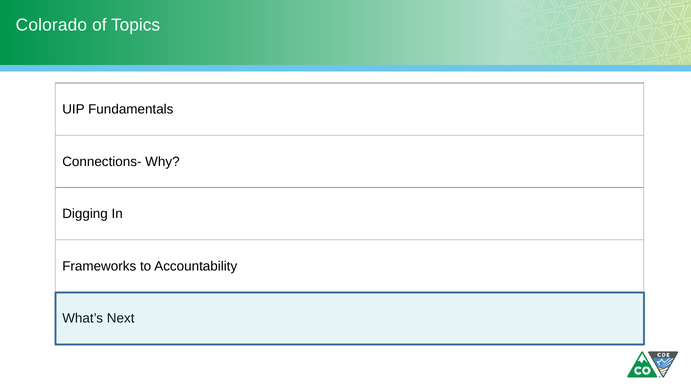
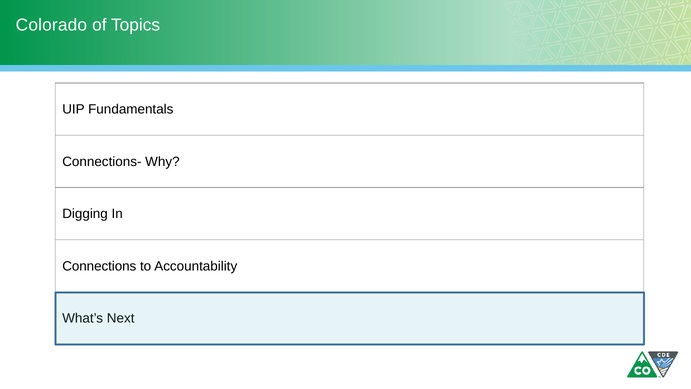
Frameworks: Frameworks -> Connections (99, 266)
